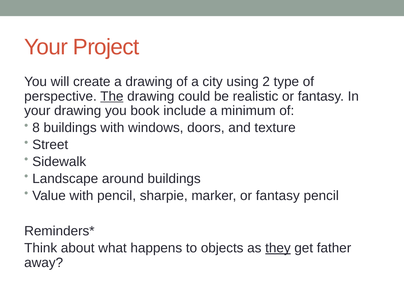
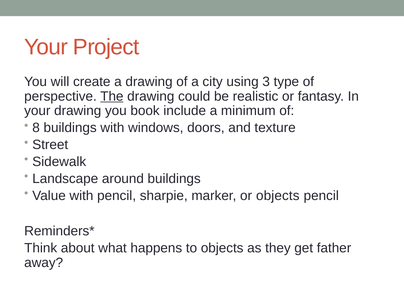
2: 2 -> 3 (266, 82)
marker or fantasy: fantasy -> objects (278, 196)
they underline: present -> none (278, 248)
